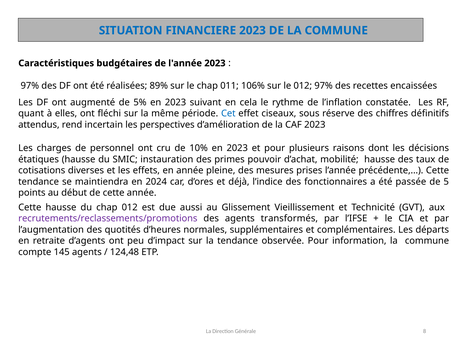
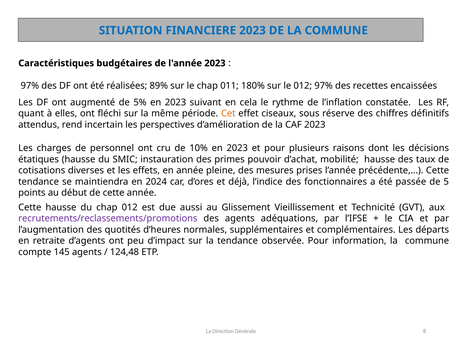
106%: 106% -> 180% (253, 85)
Cet colour: blue -> orange (228, 113)
transformés: transformés -> adéquations (289, 218)
